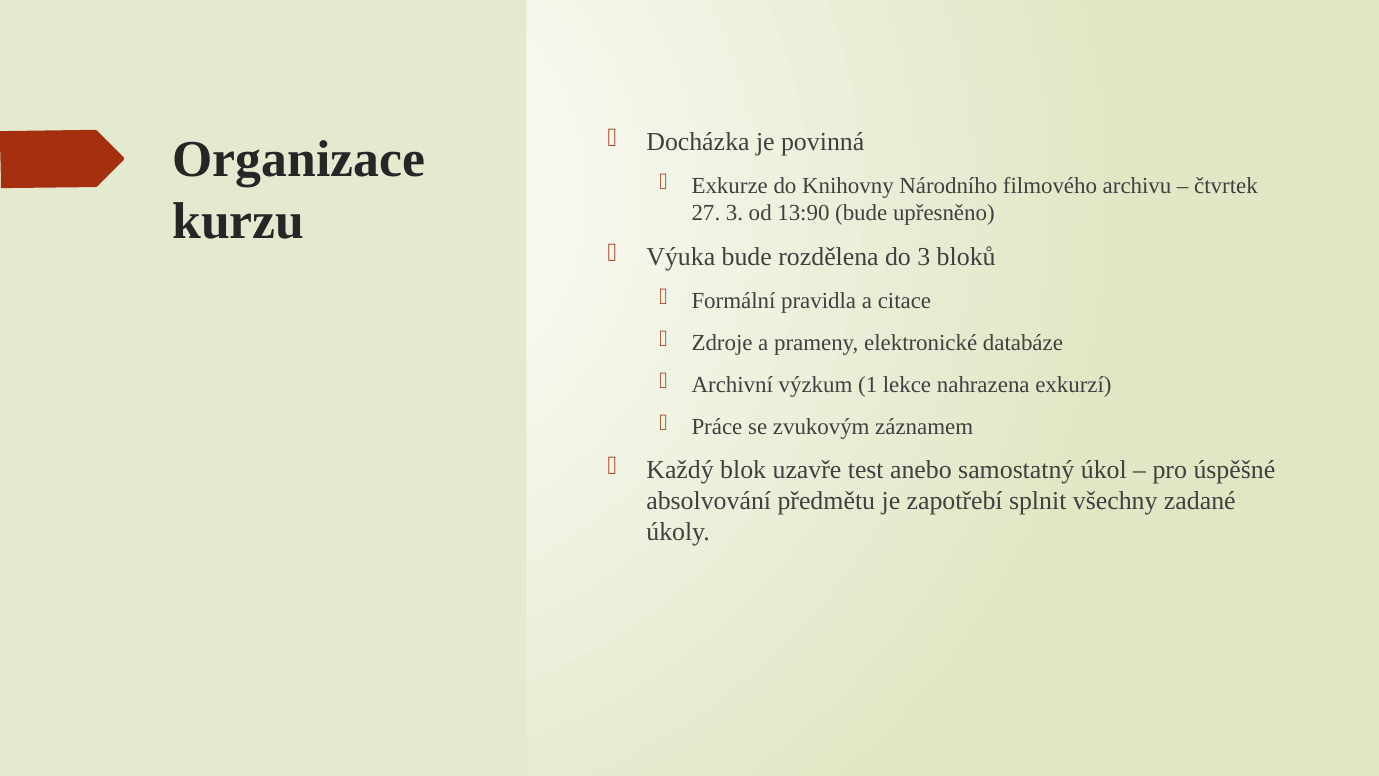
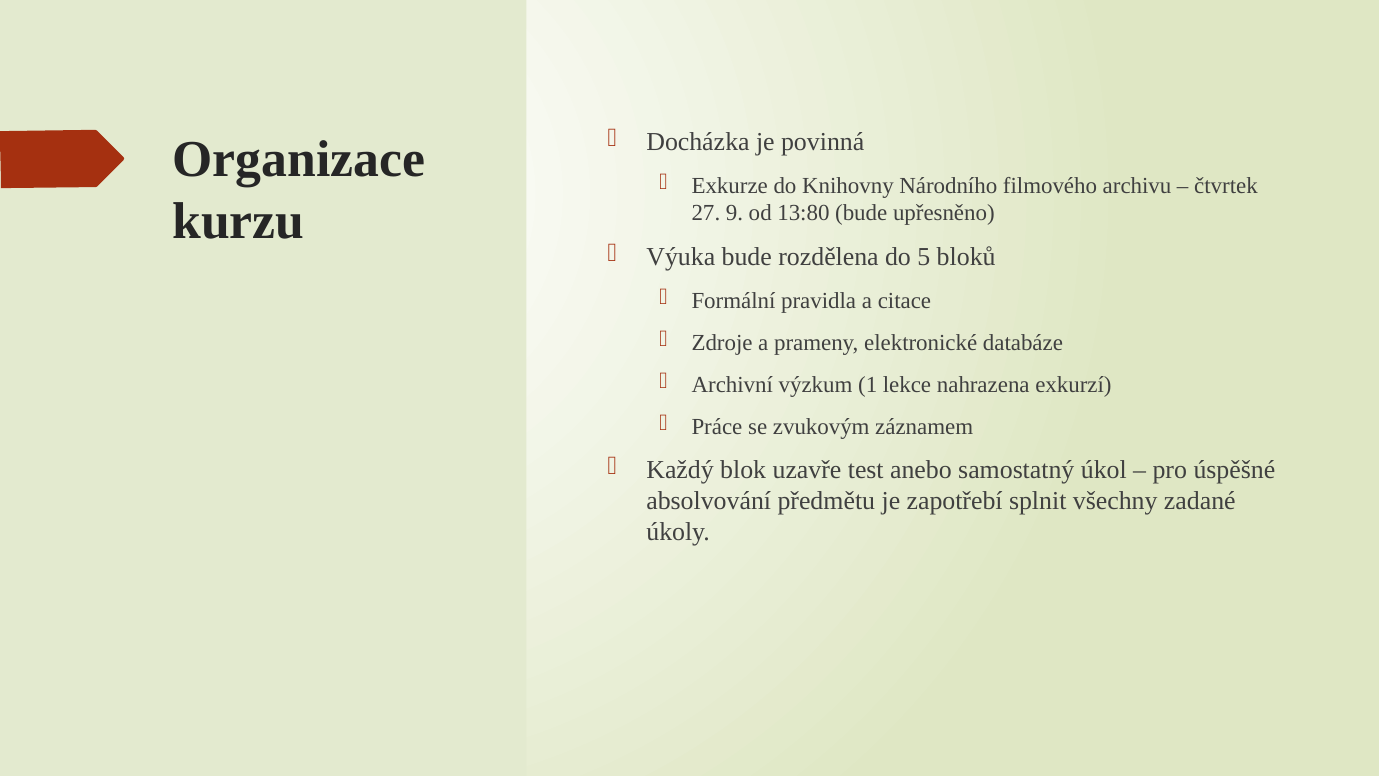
27 3: 3 -> 9 (734, 213)
13:90: 13:90 -> 13:80 (803, 213)
do 3: 3 -> 5 (924, 257)
